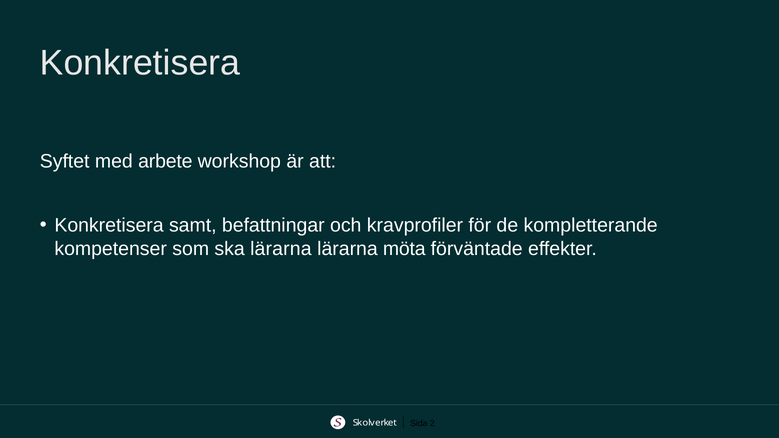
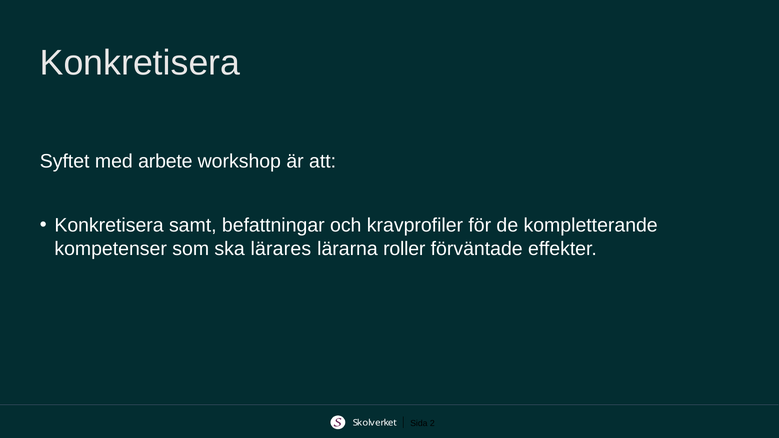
ska lärarna: lärarna -> lärares (281, 249)
möta: möta -> roller (404, 249)
